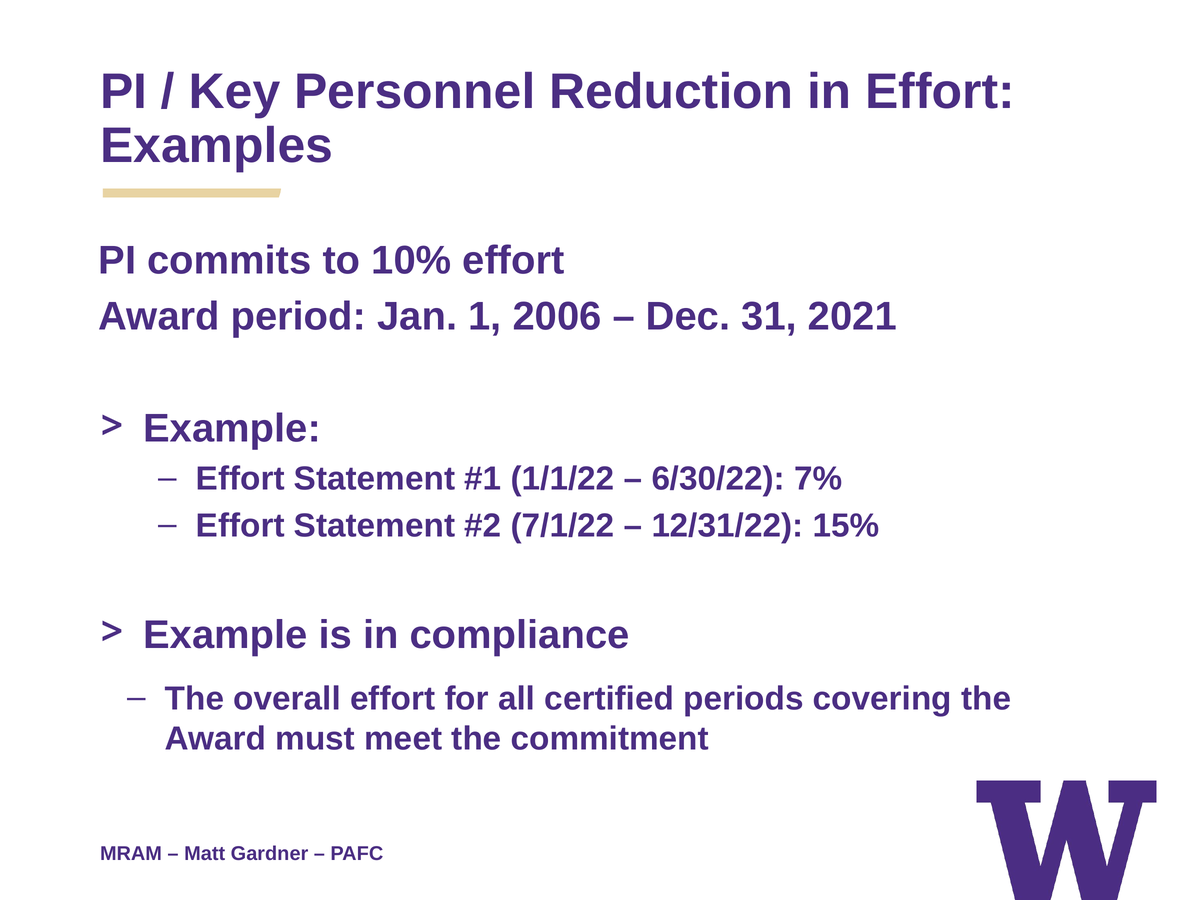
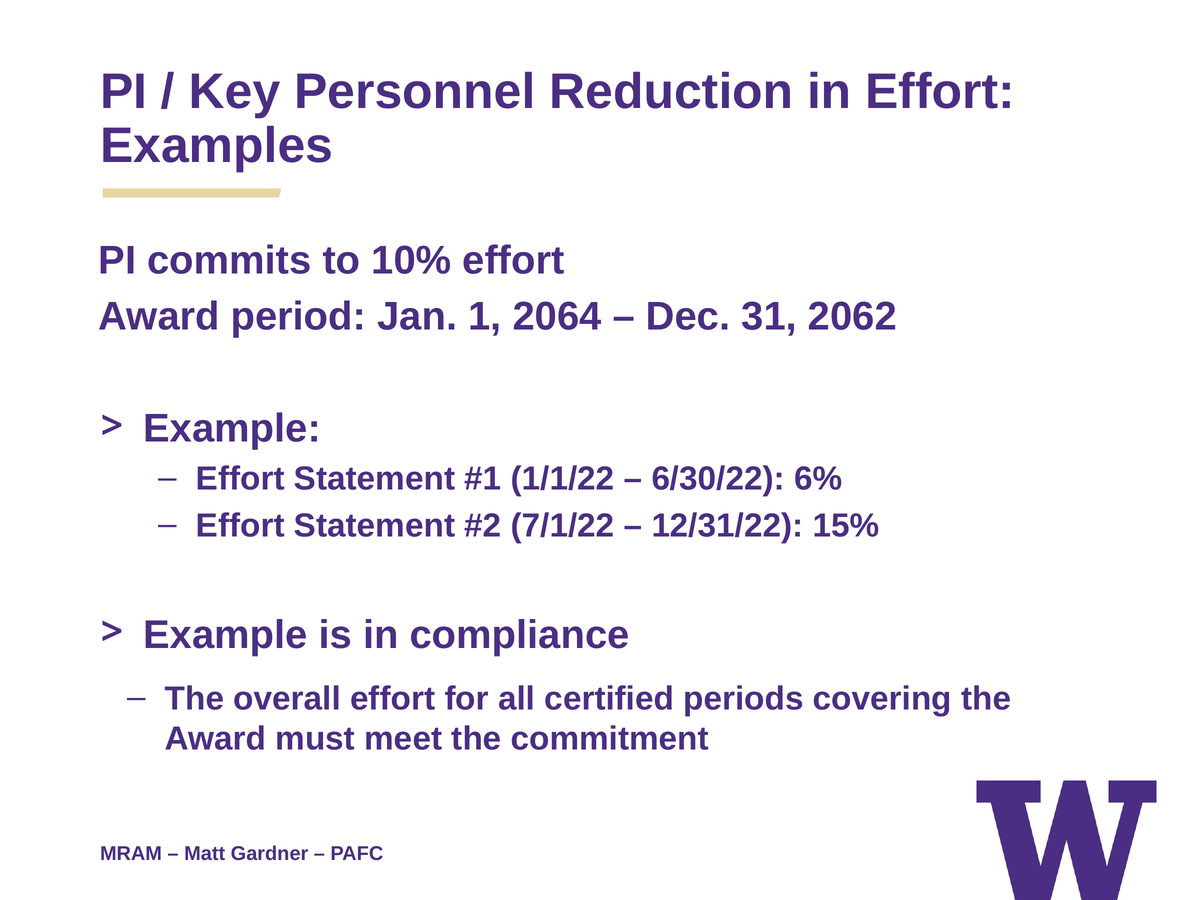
2006: 2006 -> 2064 (557, 316)
2021: 2021 -> 2062 (852, 316)
7%: 7% -> 6% (818, 479)
